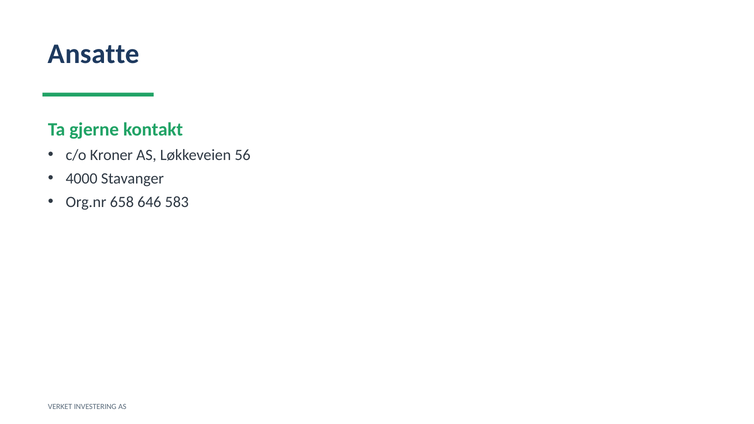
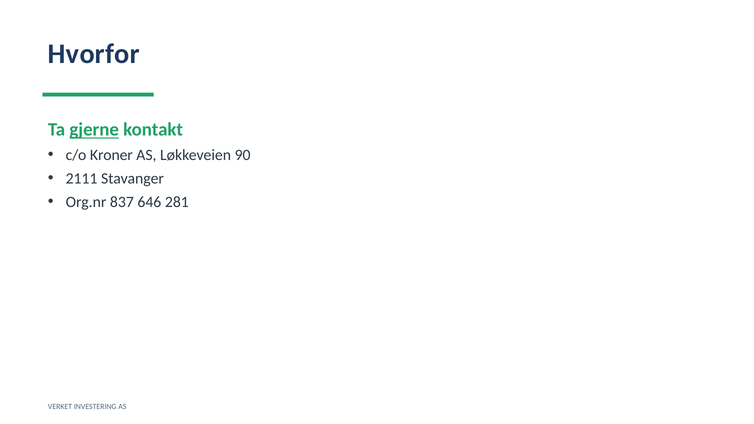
Ansatte: Ansatte -> Hvorfor (94, 54)
gjerne underline: none -> present (94, 130)
56: 56 -> 90 (243, 155)
4000: 4000 -> 2111 (82, 179)
658: 658 -> 837 (122, 202)
583: 583 -> 281 (177, 202)
